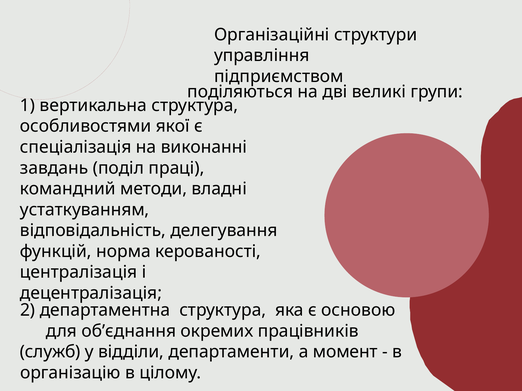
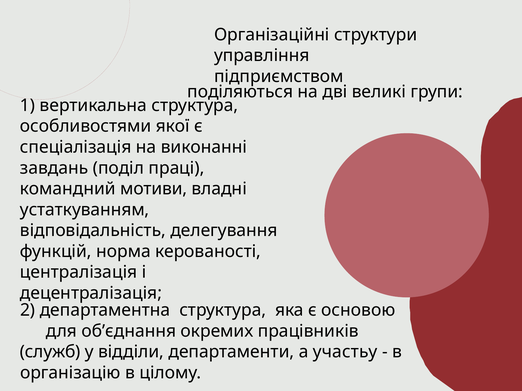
методи: методи -> мотиви (154, 189)
момент: момент -> участьу (345, 352)
